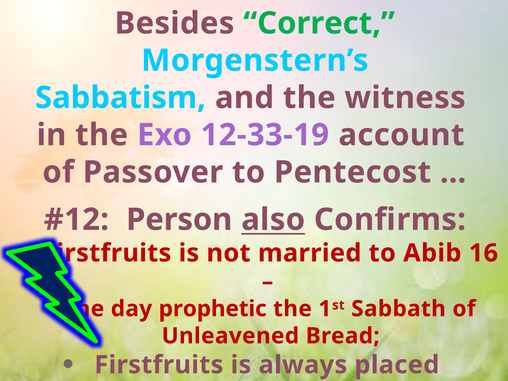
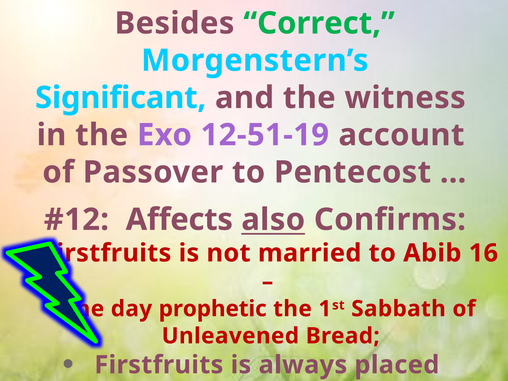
Sabbatism: Sabbatism -> Significant (121, 98)
12-33-19: 12-33-19 -> 12-51-19 (265, 135)
Person: Person -> Affects (179, 220)
